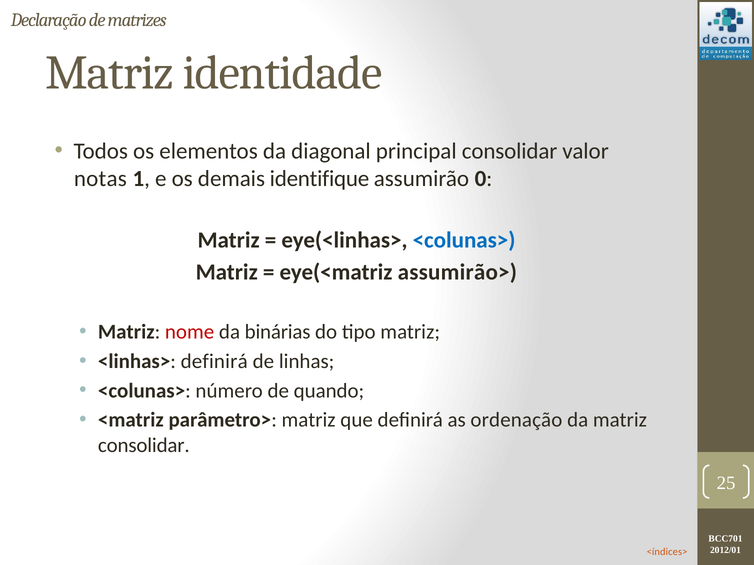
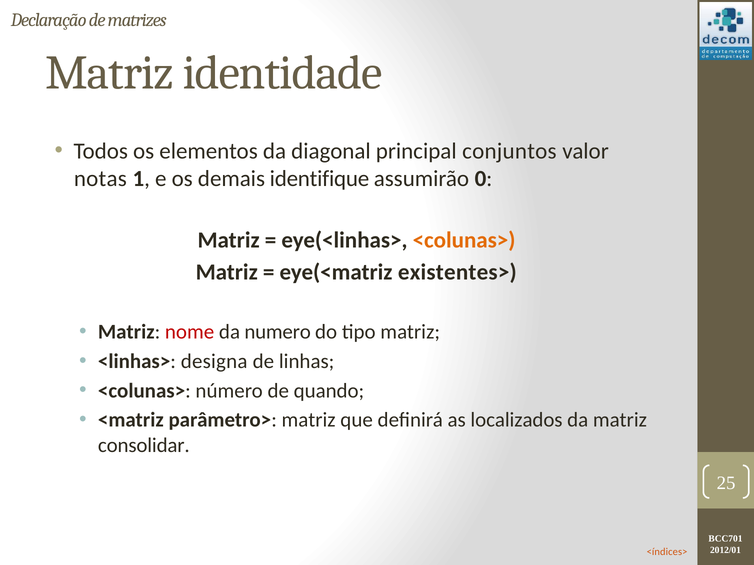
principal consolidar: consolidar -> conjuntos (509, 151)
<colunas> colour: blue -> orange (464, 240)
assumirão>: assumirão> -> existentes> (457, 273)
binárias: binárias -> numero (278, 332)
<linhas> definirá: definirá -> designa (214, 362)
ordenação: ordenação -> localizados (517, 420)
